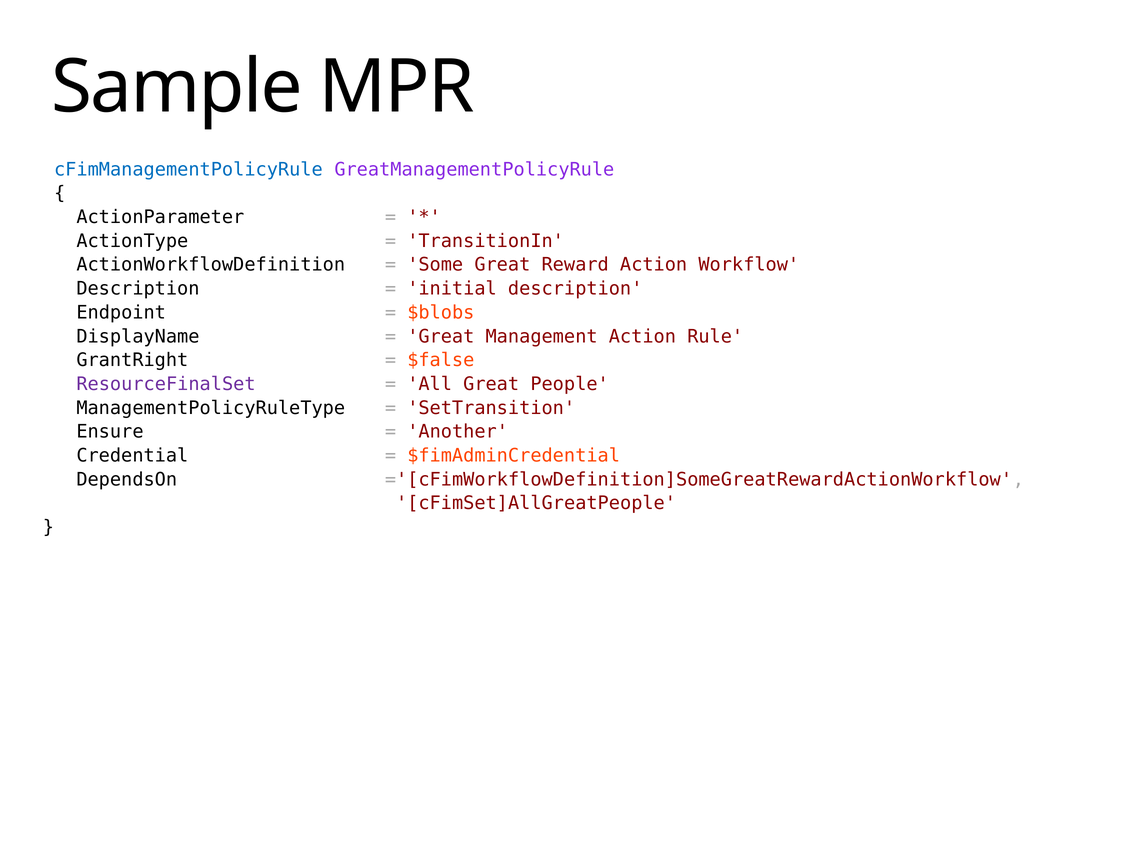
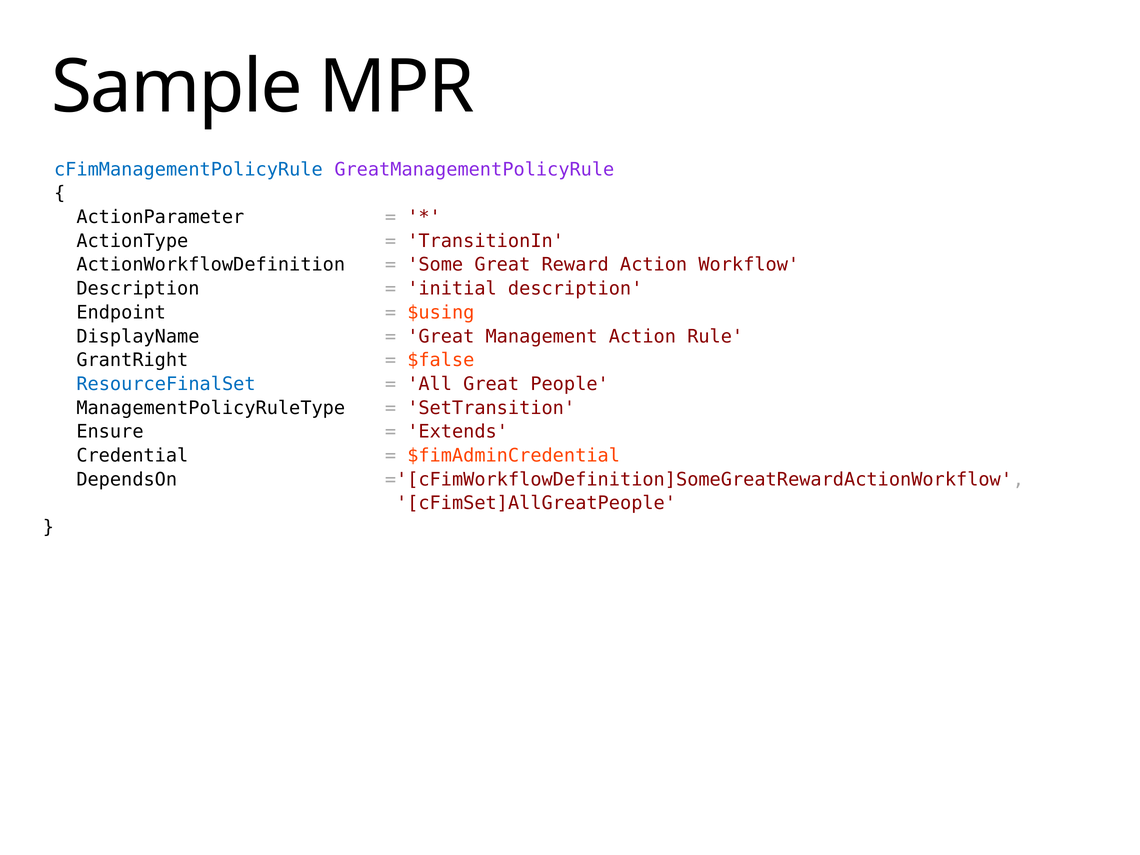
$blobs: $blobs -> $using (441, 312)
ResourceFinalSet colour: purple -> blue (166, 384)
Another: Another -> Extends (458, 432)
